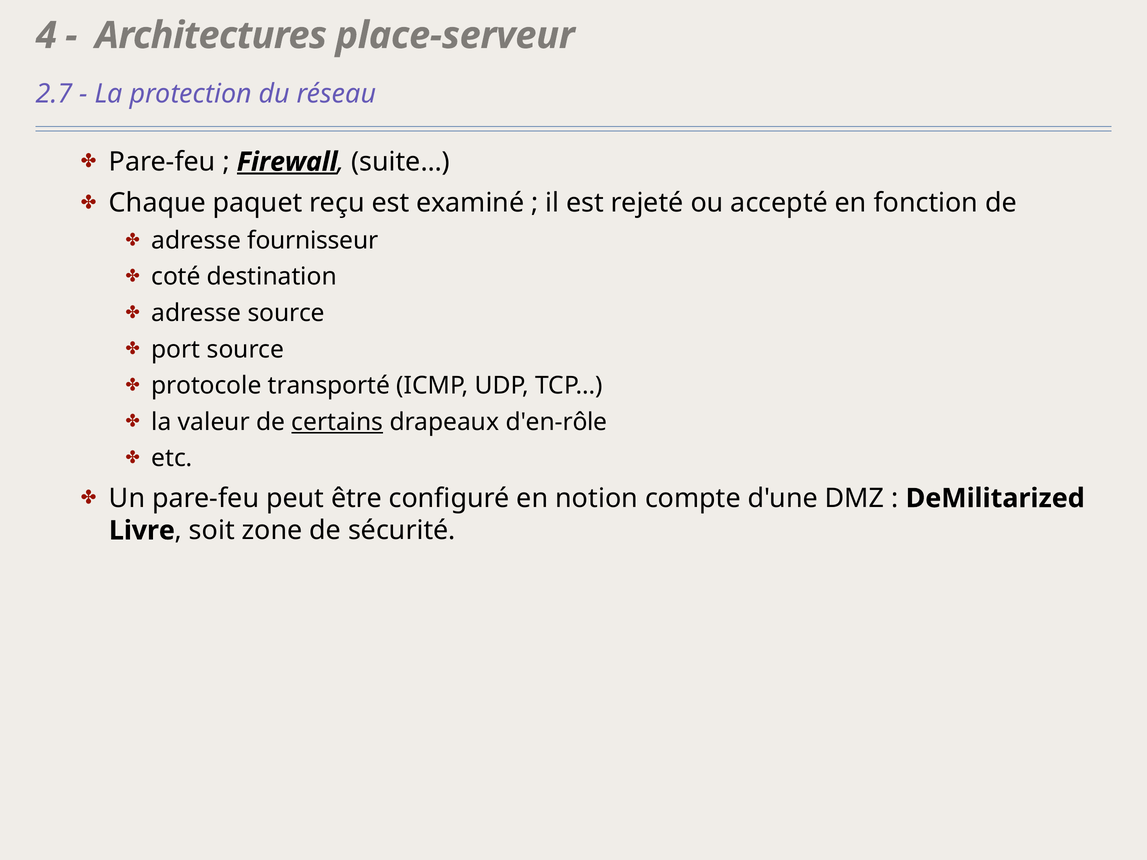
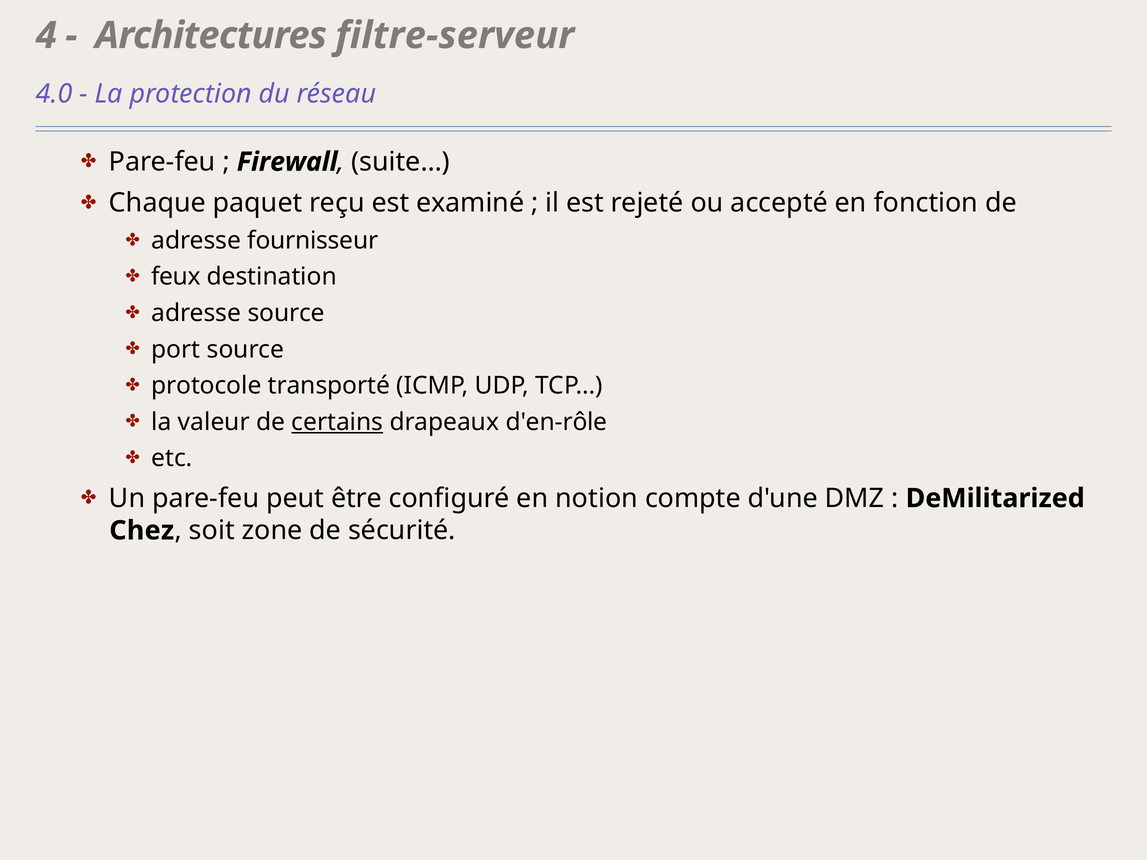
place-serveur: place-serveur -> filtre-serveur (455, 36)
2.7: 2.7 -> 4.0 (54, 94)
Firewall underline: present -> none (287, 162)
coté: coté -> feux (176, 277)
Livre: Livre -> Chez (142, 531)
